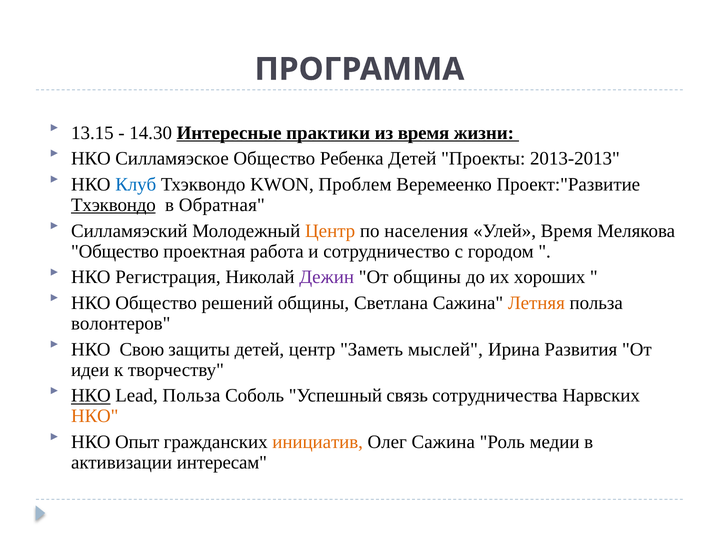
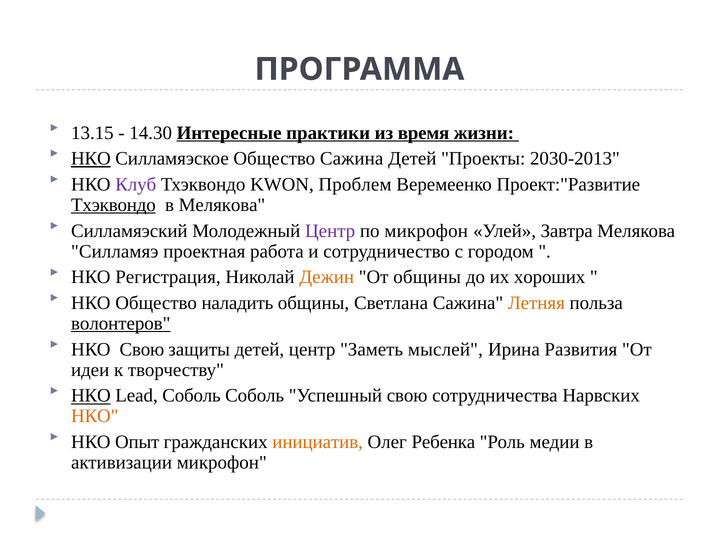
НКО underline: none -> present (91, 159)
Общество Ребенка: Ребенка -> Сажина (352, 159)
2013-2013: 2013-2013 -> 2030-2013 (575, 159)
Клуб colour: blue -> purple (136, 185)
в Обратная: Обратная -> Мелякова (222, 205)
Центр colour: orange -> purple (330, 231)
по населения: населения -> микрофон (426, 231)
Улей Время: Время -> Завтра (567, 231)
Общество: Общество -> Силламяэ (115, 251)
Дежин colour: purple -> orange (327, 277)
решений: решений -> наладить (237, 303)
волонтеров underline: none -> present (121, 324)
Lead Польза: Польза -> Соболь (192, 396)
Успешный связь: связь -> свою (407, 396)
Олег Сажина: Сажина -> Ребенка (443, 442)
активизации интересам: интересам -> микрофон (222, 463)
